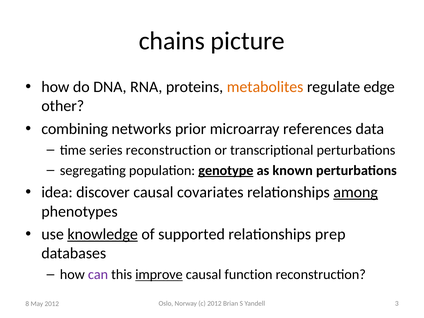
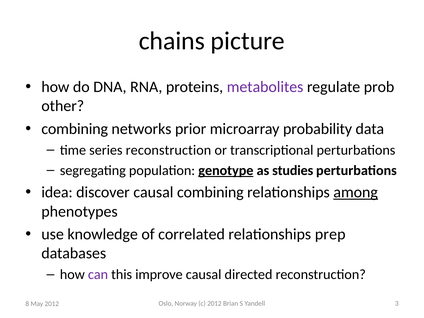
metabolites colour: orange -> purple (265, 87)
edge: edge -> prob (379, 87)
references: references -> probability (318, 129)
known: known -> studies (293, 170)
causal covariates: covariates -> combining (210, 192)
knowledge underline: present -> none (103, 234)
supported: supported -> correlated (192, 234)
improve underline: present -> none (159, 275)
function: function -> directed (249, 275)
